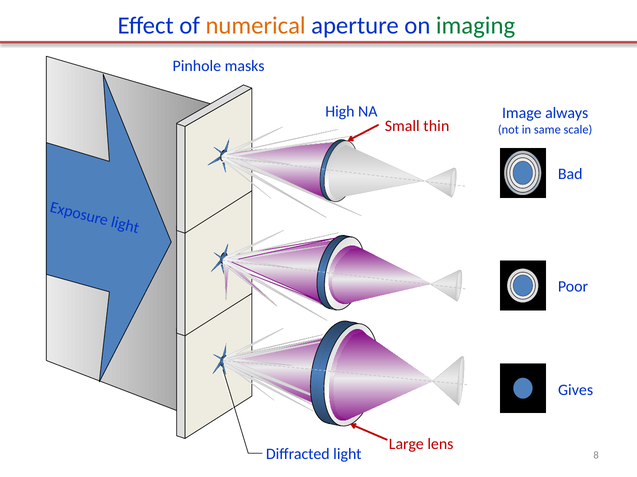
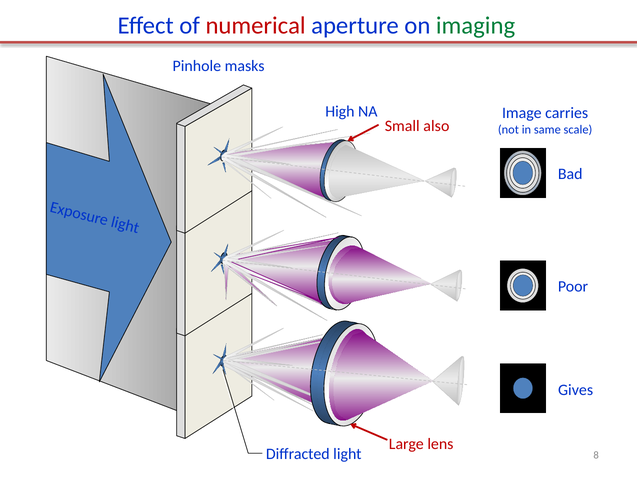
numerical colour: orange -> red (256, 26)
always: always -> carries (567, 113)
thin: thin -> also (436, 126)
